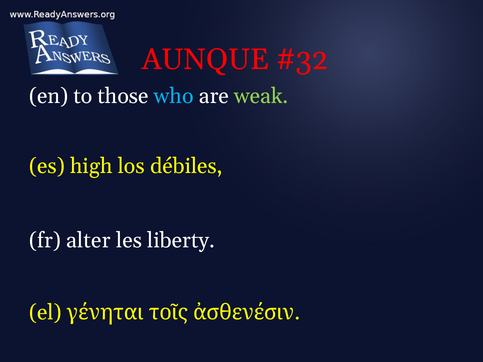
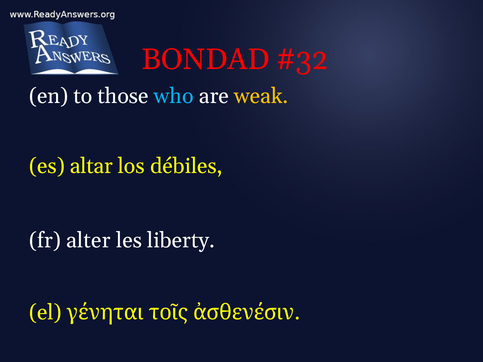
AUNQUE: AUNQUE -> BONDAD (206, 60)
weak colour: light green -> yellow (261, 96)
high: high -> altar (91, 166)
